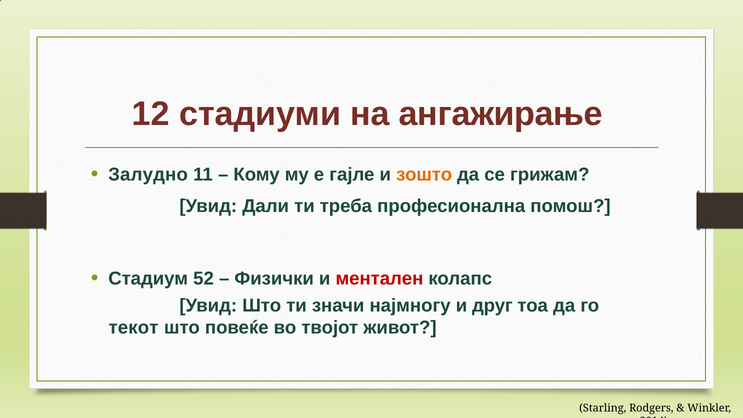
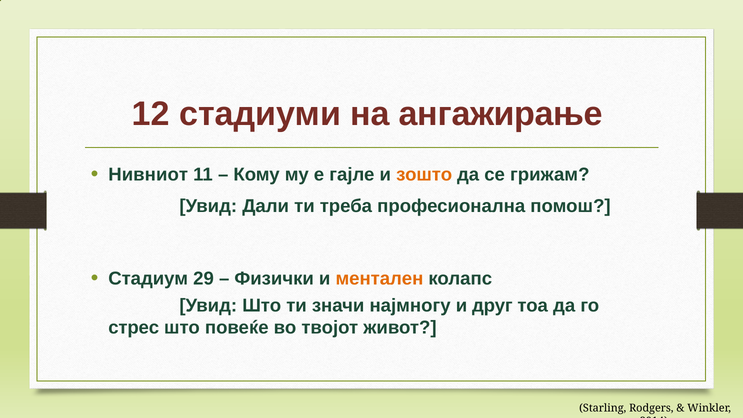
Залудно: Залудно -> Нивниот (148, 174)
52: 52 -> 29 (204, 279)
ментален colour: red -> orange (379, 279)
текот: текот -> стрес (134, 328)
